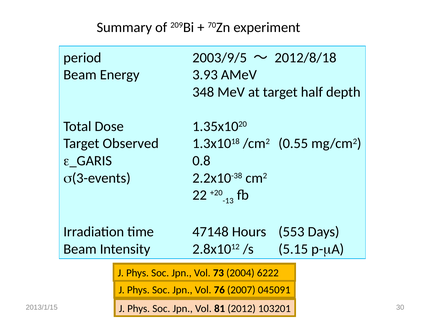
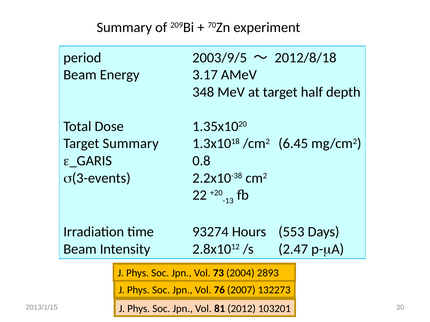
3.93: 3.93 -> 3.17 (205, 75)
Target Observed: Observed -> Summary (131, 144)
0.55: 0.55 -> 6.45 (293, 144)
47148: 47148 -> 93274 (211, 232)
5.15: 5.15 -> 2.47 (293, 249)
6222: 6222 -> 2893 (268, 273)
045091: 045091 -> 132273 (274, 290)
